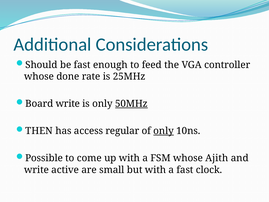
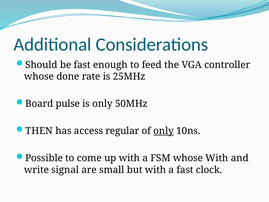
Board write: write -> pulse (68, 104)
50MHz underline: present -> none (131, 104)
whose Ajith: Ajith -> With (217, 158)
active: active -> signal (65, 170)
